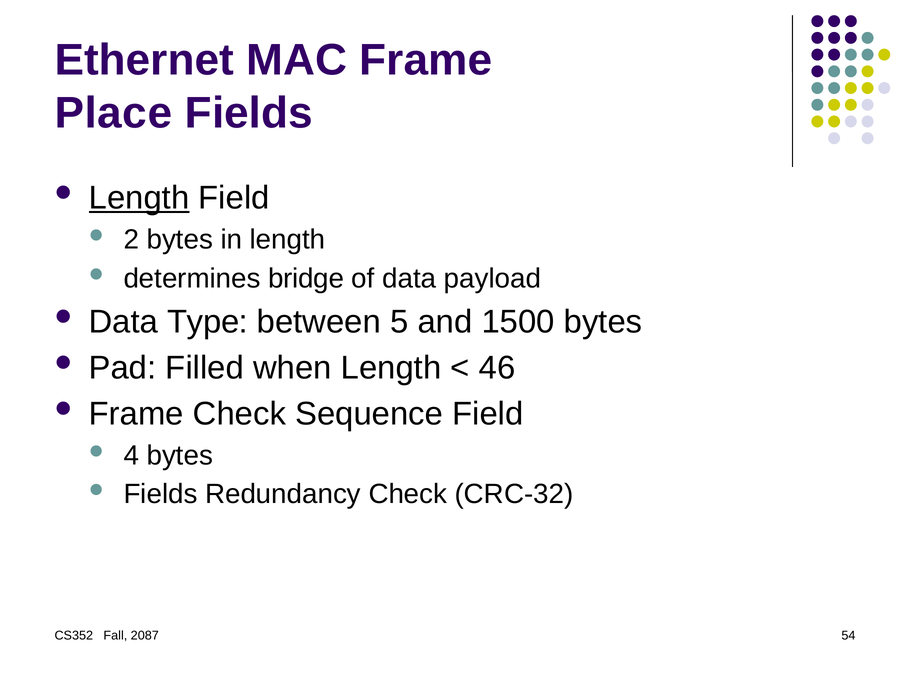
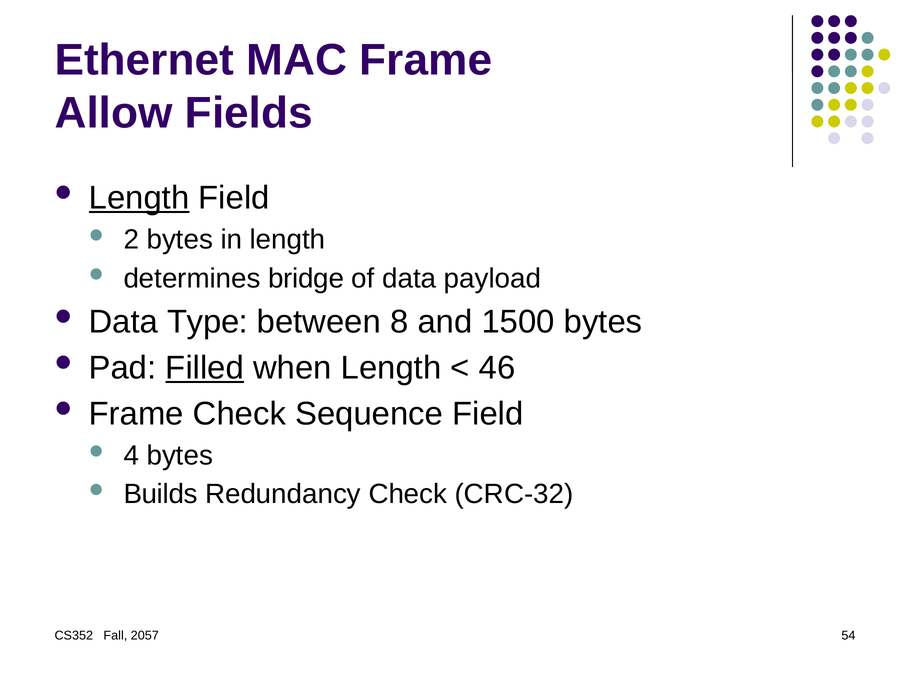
Place: Place -> Allow (114, 113)
5: 5 -> 8 (399, 321)
Filled underline: none -> present (205, 367)
Fields: Fields -> Builds (161, 494)
2087: 2087 -> 2057 (145, 635)
